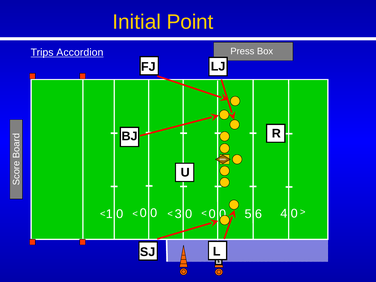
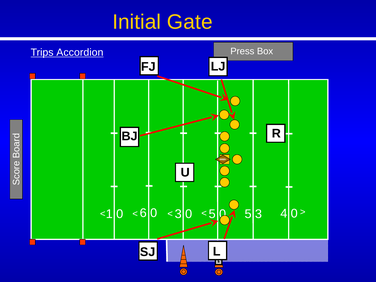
Point: Point -> Gate (190, 22)
1 0 0: 0 -> 6 (143, 213)
3 0 0: 0 -> 5 (212, 214)
5 6: 6 -> 3 (258, 214)
